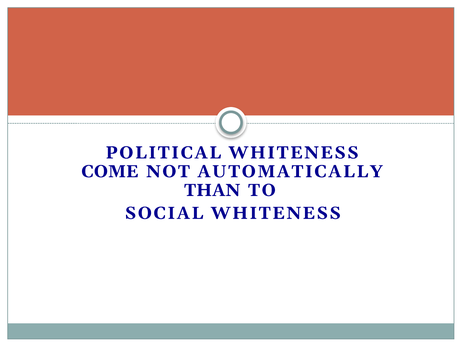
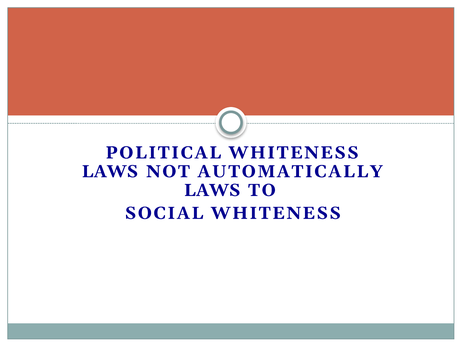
COME: COME -> LAWS (110, 171)
THAN: THAN -> LAWS (212, 190)
